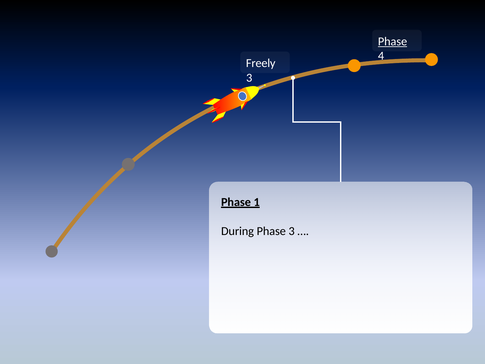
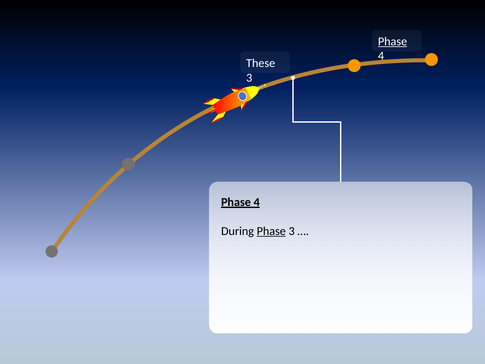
Freely: Freely -> These (261, 63)
1: 1 -> 4 (257, 202)
Phase underline: none -> present (271, 231)
